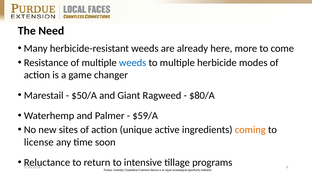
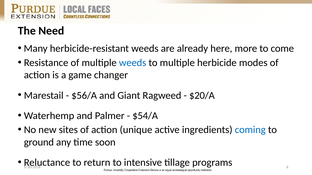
$50/A: $50/A -> $56/A (84, 96)
$80/A: $80/A -> $20/A (202, 96)
$59/A: $59/A -> $54/A (145, 116)
coming colour: orange -> blue (250, 130)
license: license -> ground (39, 143)
